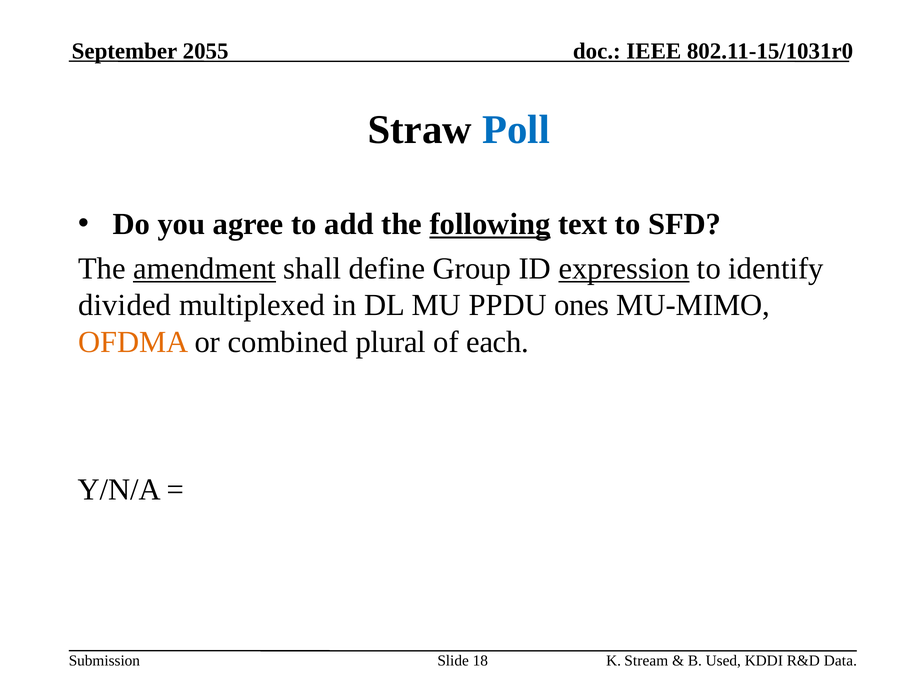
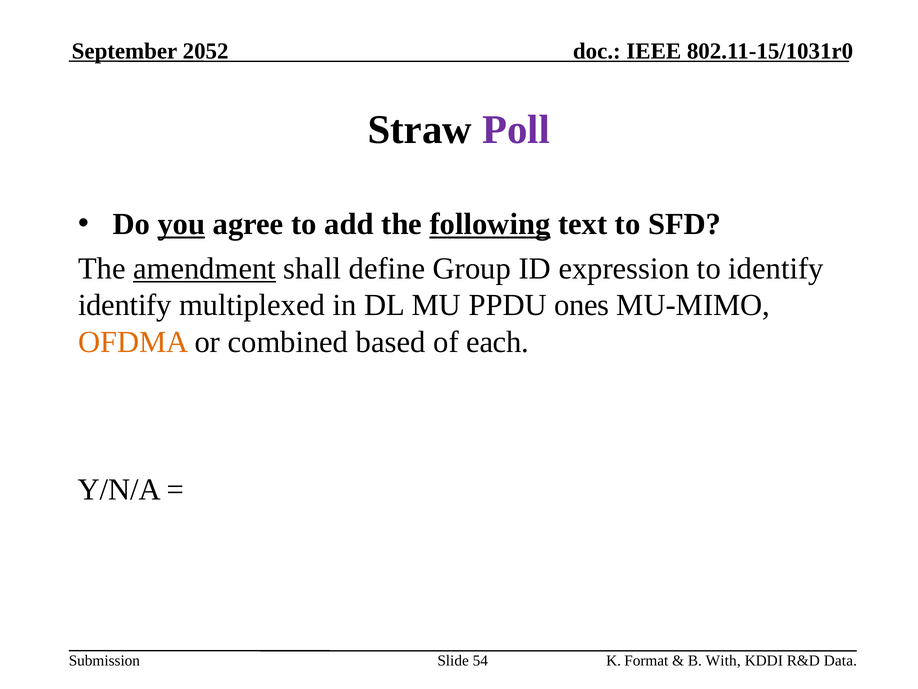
2055: 2055 -> 2052 (206, 51)
Poll colour: blue -> purple (516, 130)
you underline: none -> present (181, 224)
expression underline: present -> none (624, 268)
divided: divided -> identify (125, 305)
plural: plural -> based (391, 342)
18: 18 -> 54 (480, 660)
Stream: Stream -> Format (646, 660)
Used: Used -> With (723, 660)
